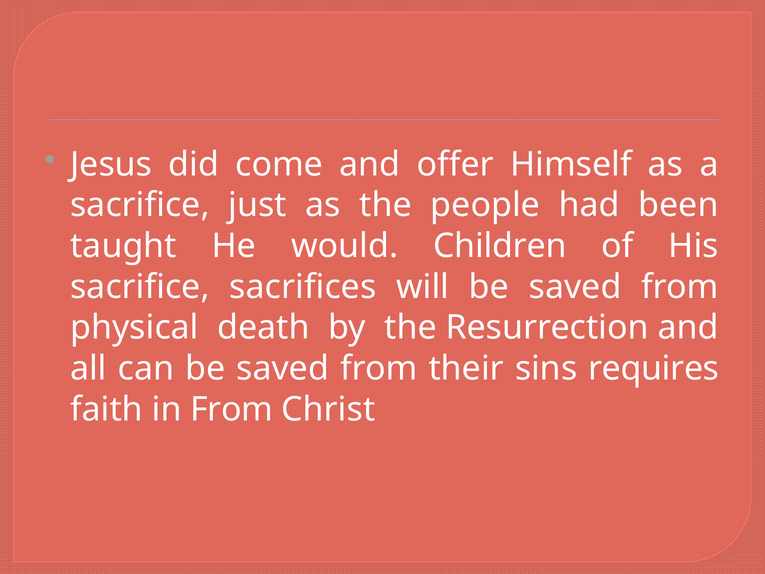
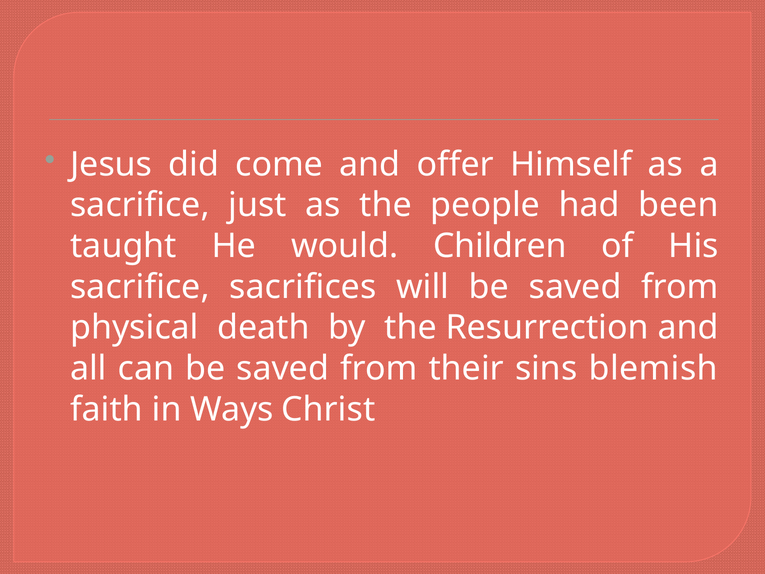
requires: requires -> blemish (653, 368)
in From: From -> Ways (232, 409)
